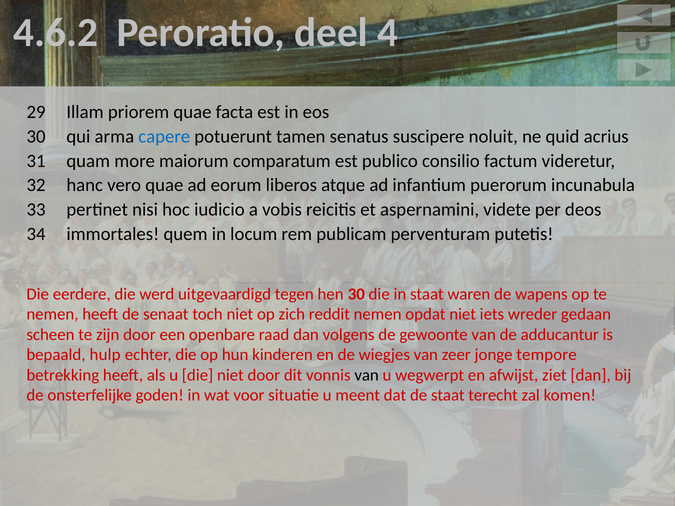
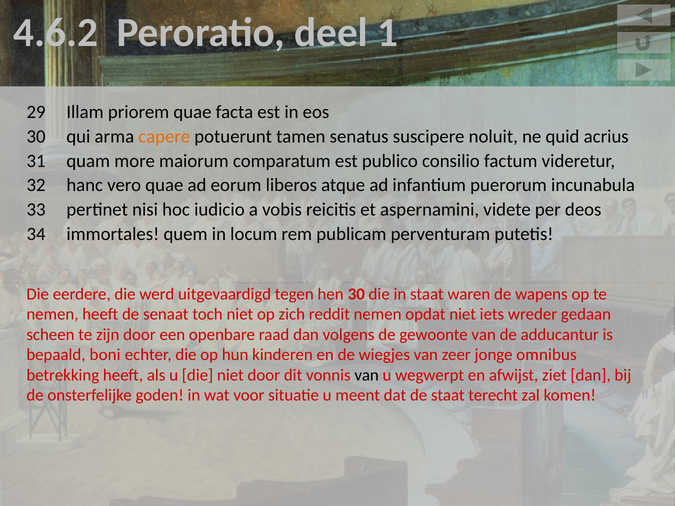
4: 4 -> 1 (388, 33)
capere colour: blue -> orange (164, 137)
hulp: hulp -> boni (105, 355)
tempore: tempore -> omnibus (547, 355)
